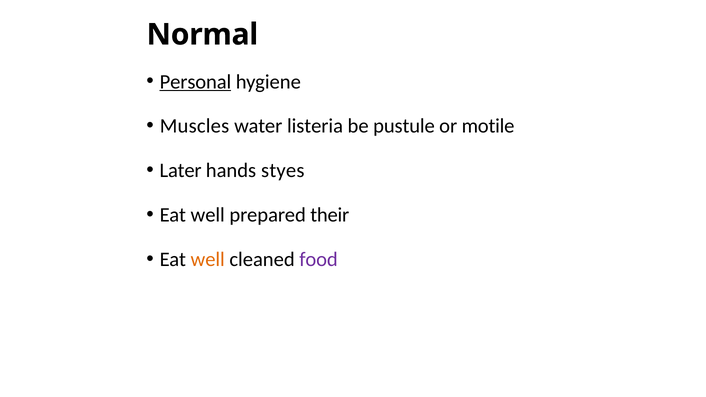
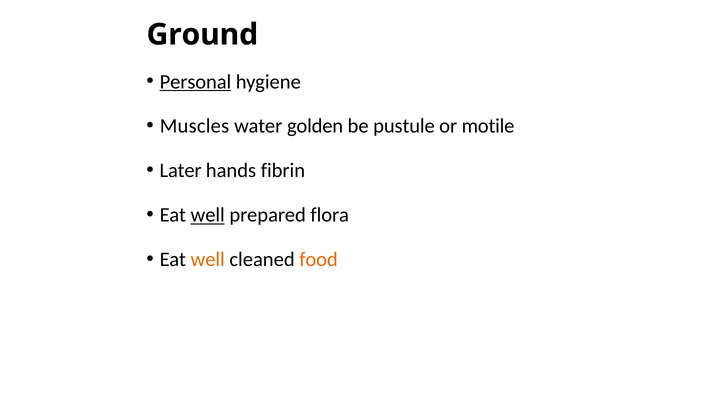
Normal: Normal -> Ground (202, 35)
listeria: listeria -> golden (315, 126)
styes: styes -> fibrin (283, 171)
well underline: none -> present (208, 215)
their: their -> flora (330, 215)
food colour: purple -> orange (319, 260)
